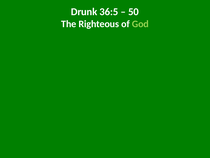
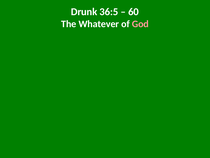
50: 50 -> 60 (133, 12)
Righteous: Righteous -> Whatever (99, 24)
God colour: light green -> pink (140, 24)
